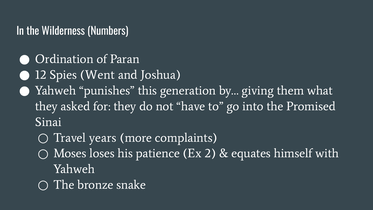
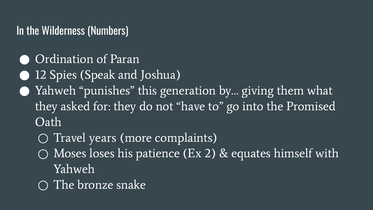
Went: Went -> Speak (98, 75)
Sinai: Sinai -> Oath (48, 122)
